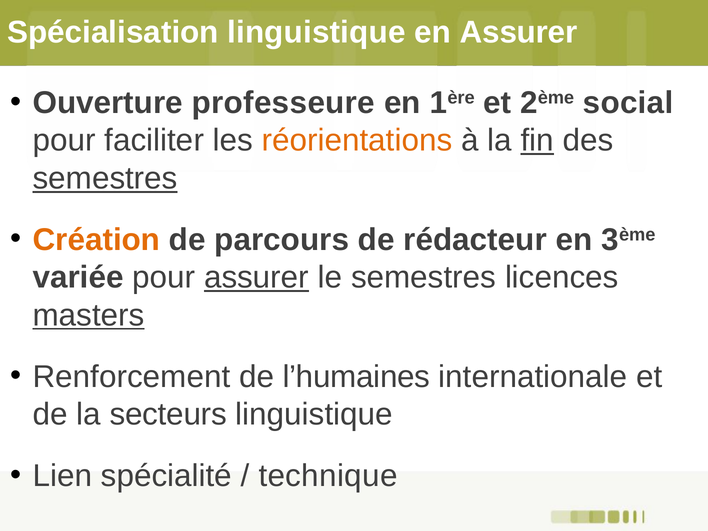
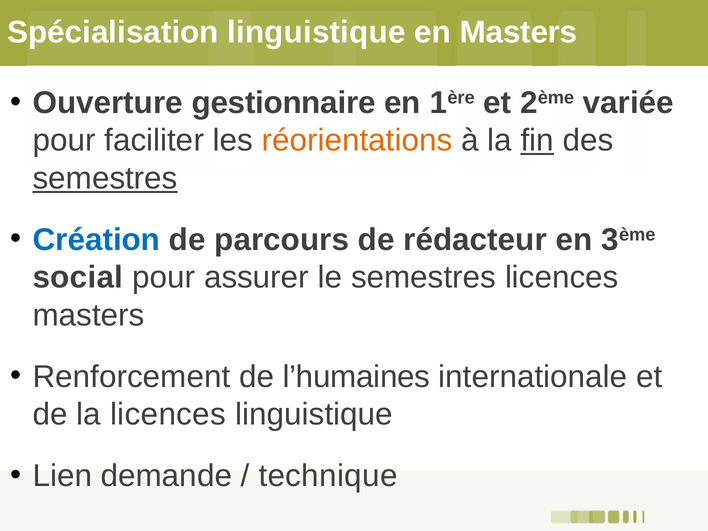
en Assurer: Assurer -> Masters (519, 32)
professeure: professeure -> gestionnaire (284, 103)
social: social -> variée (628, 103)
Création colour: orange -> blue (96, 240)
variée: variée -> social (78, 277)
assurer underline: present -> none (256, 277)
masters underline: present -> none (89, 315)
la secteurs: secteurs -> licences (168, 414)
spécialité: spécialité -> demande (166, 476)
